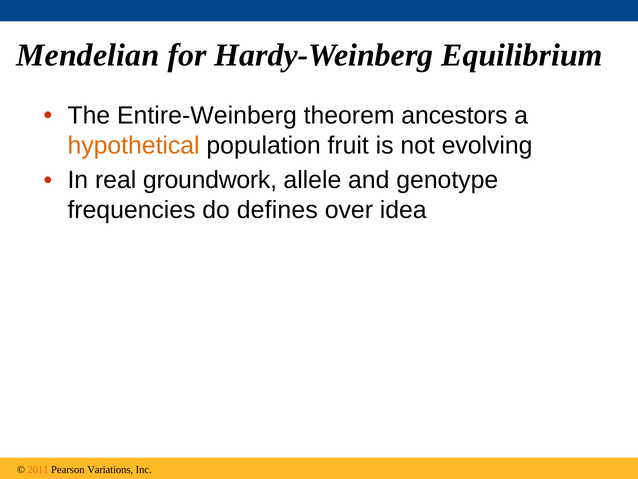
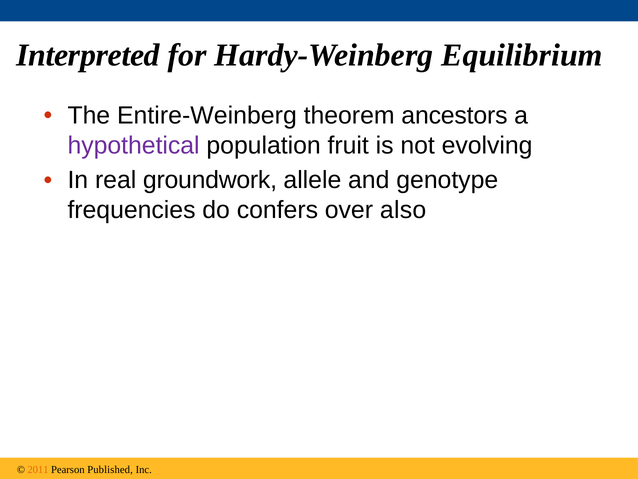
Mendelian: Mendelian -> Interpreted (88, 55)
hypothetical colour: orange -> purple (134, 145)
defines: defines -> confers (277, 210)
idea: idea -> also (403, 210)
Variations: Variations -> Published (110, 469)
